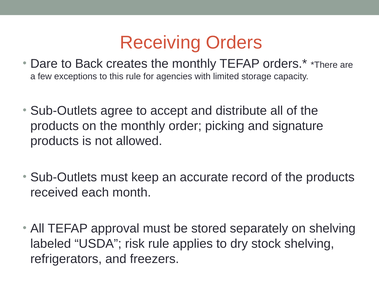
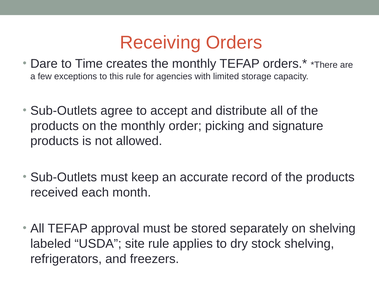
Back: Back -> Time (89, 64)
risk: risk -> site (135, 244)
